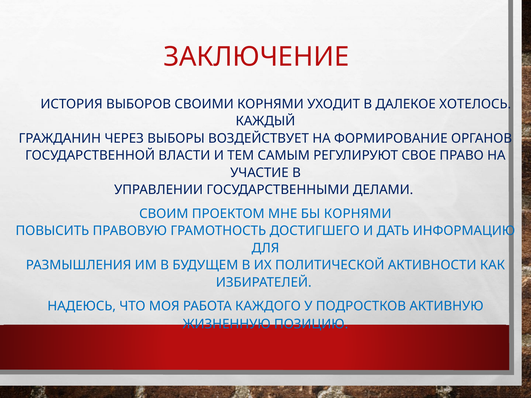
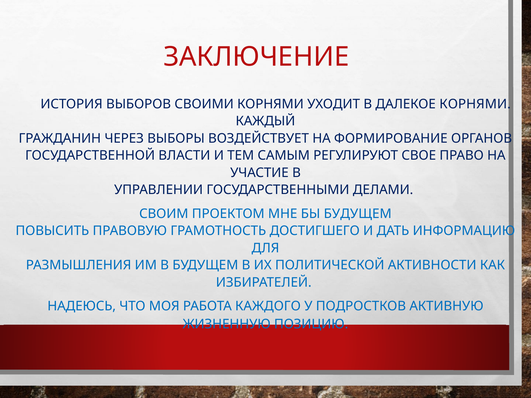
ДАЛЕКОЕ ХОТЕЛОСЬ: ХОТЕЛОСЬ -> КОРНЯМИ (475, 104)
БЫ КОРНЯМИ: КОРНЯМИ -> БУДУЩЕМ (358, 214)
